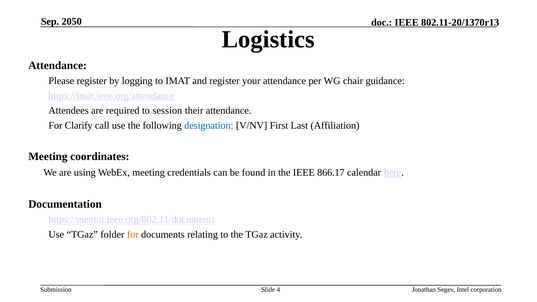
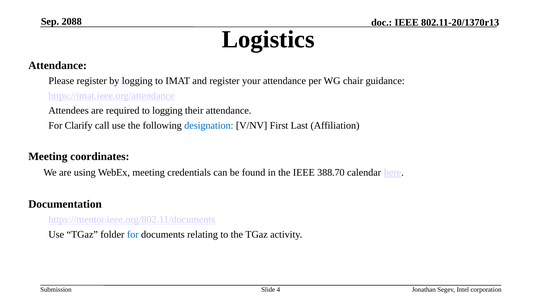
2050: 2050 -> 2088 (72, 21)
to session: session -> logging (167, 111)
866.17: 866.17 -> 388.70 (331, 173)
for colour: orange -> blue (133, 235)
